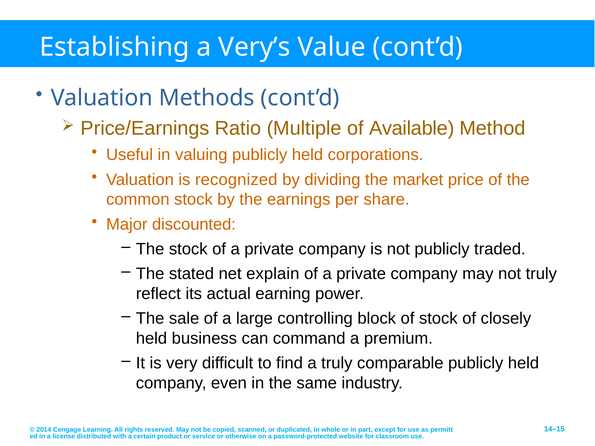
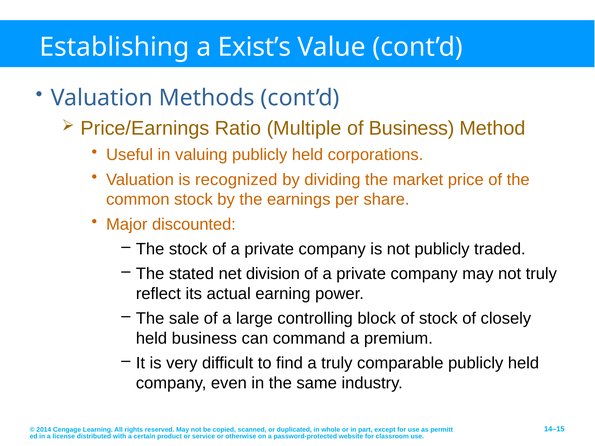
Very’s: Very’s -> Exist’s (255, 47)
of Available: Available -> Business (412, 128)
explain: explain -> division (273, 274)
